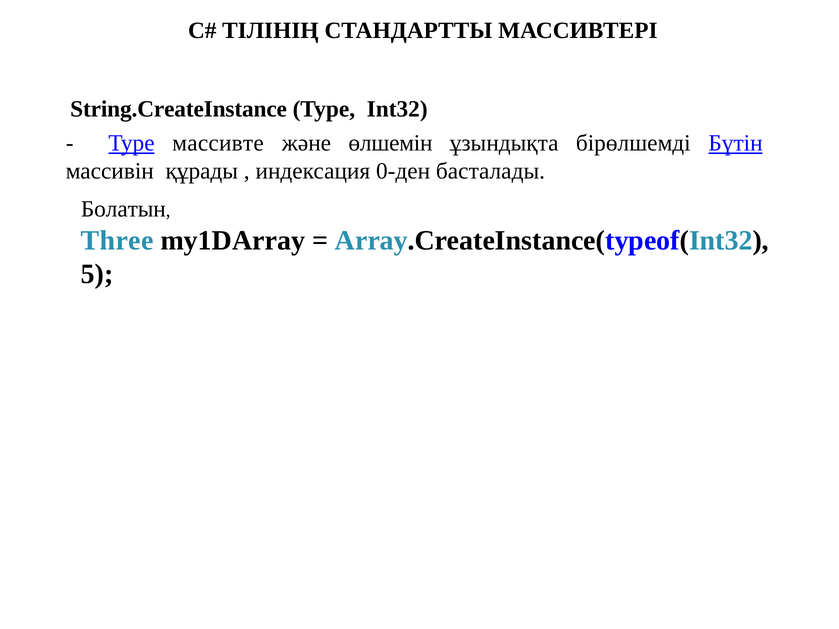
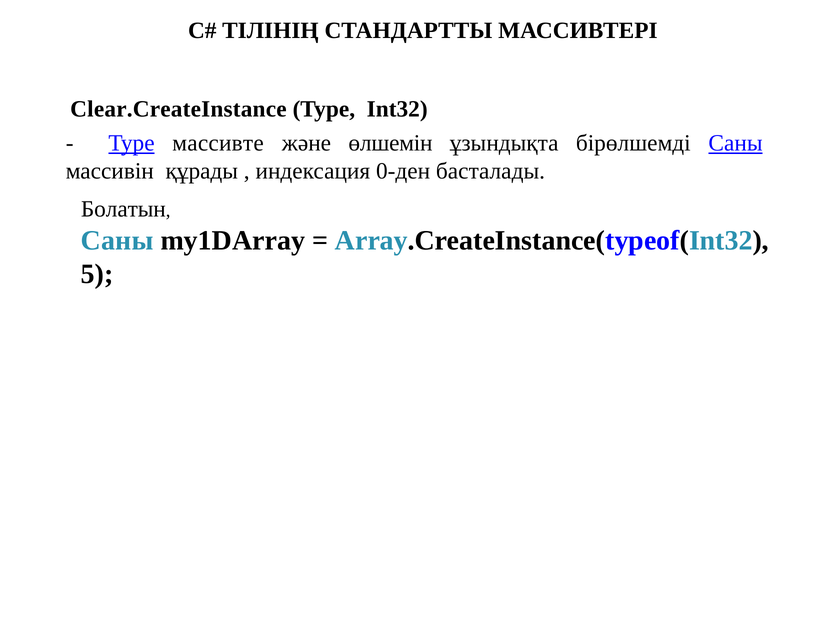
String.CreateInstance: String.CreateInstance -> Clear.CreateInstance (178, 109)
бірөлшемді Бүтін: Бүтін -> Саны (736, 143)
Three: Three -> Саны (117, 240)
